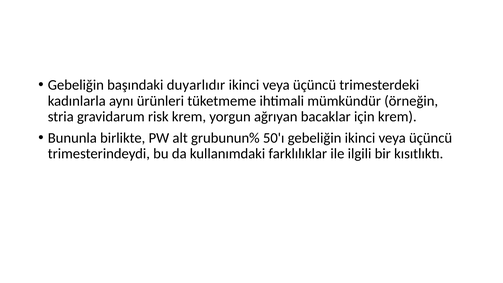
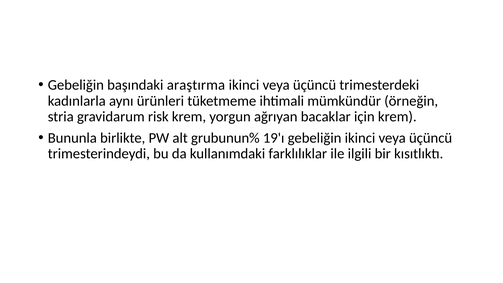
duyarlıdır: duyarlıdır -> araştırma (196, 85)
50'ı: 50'ı -> 19'ı (274, 138)
